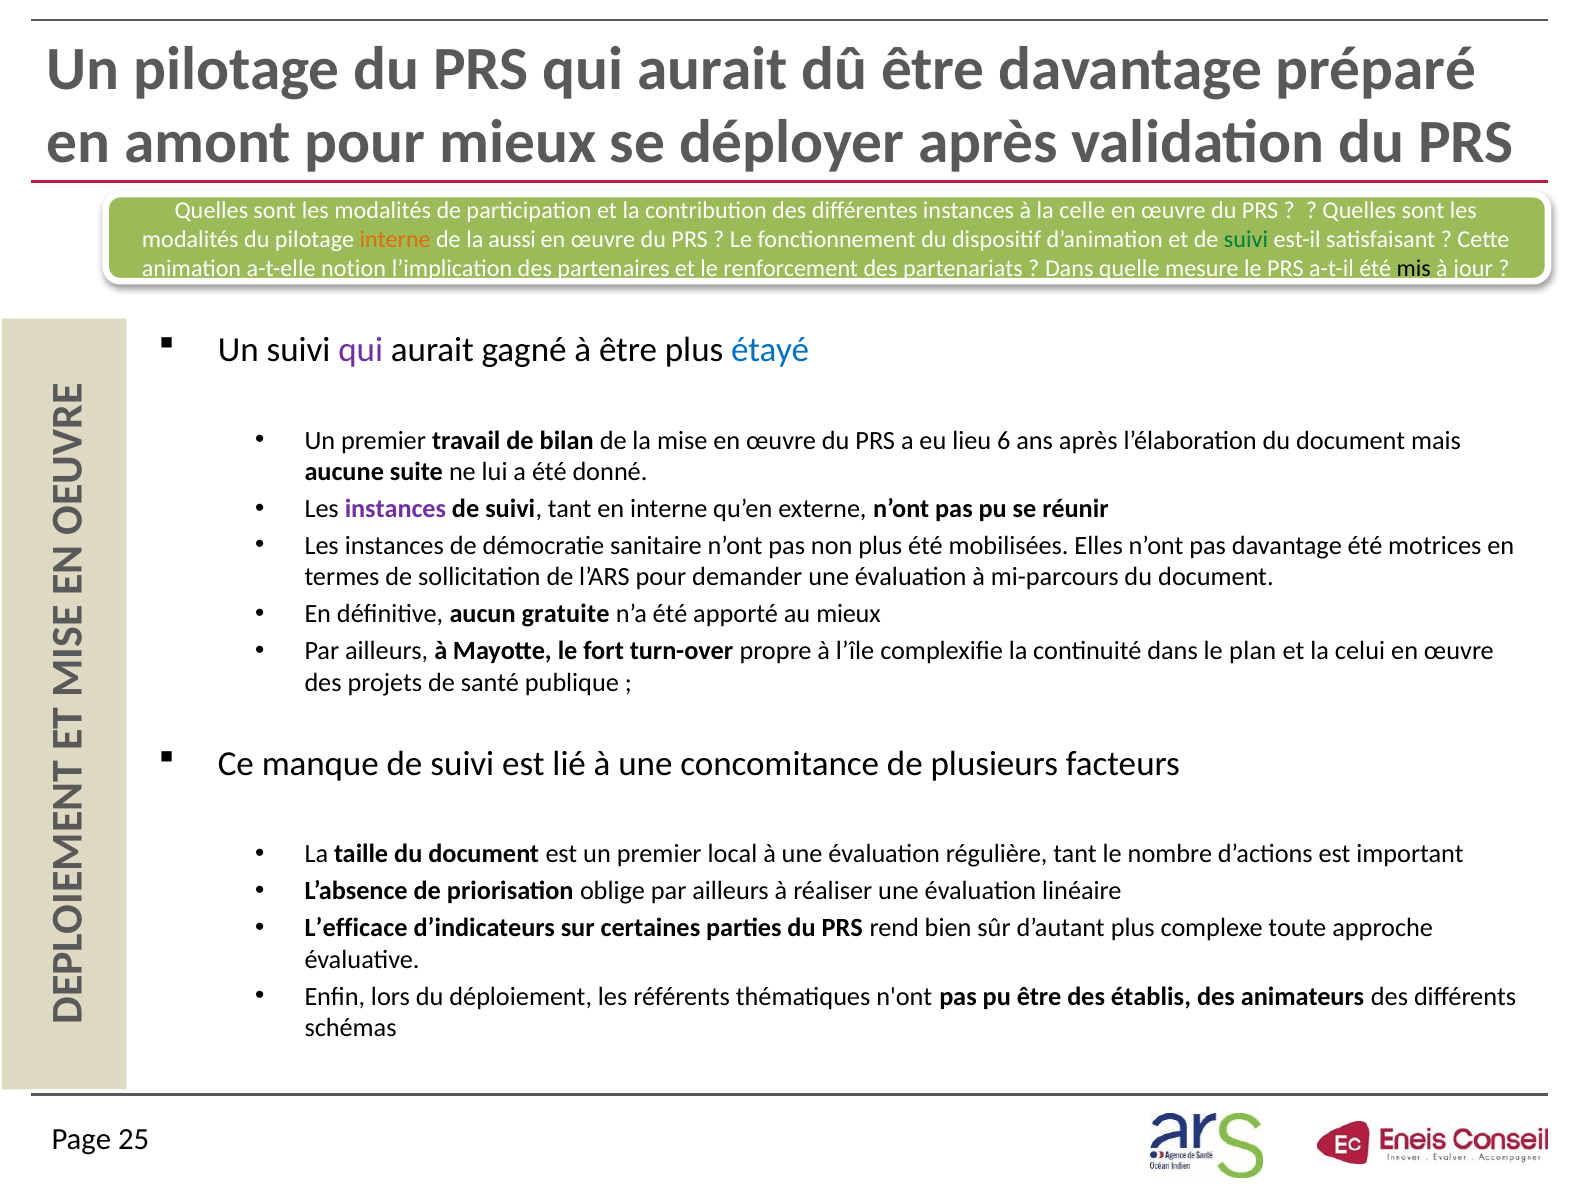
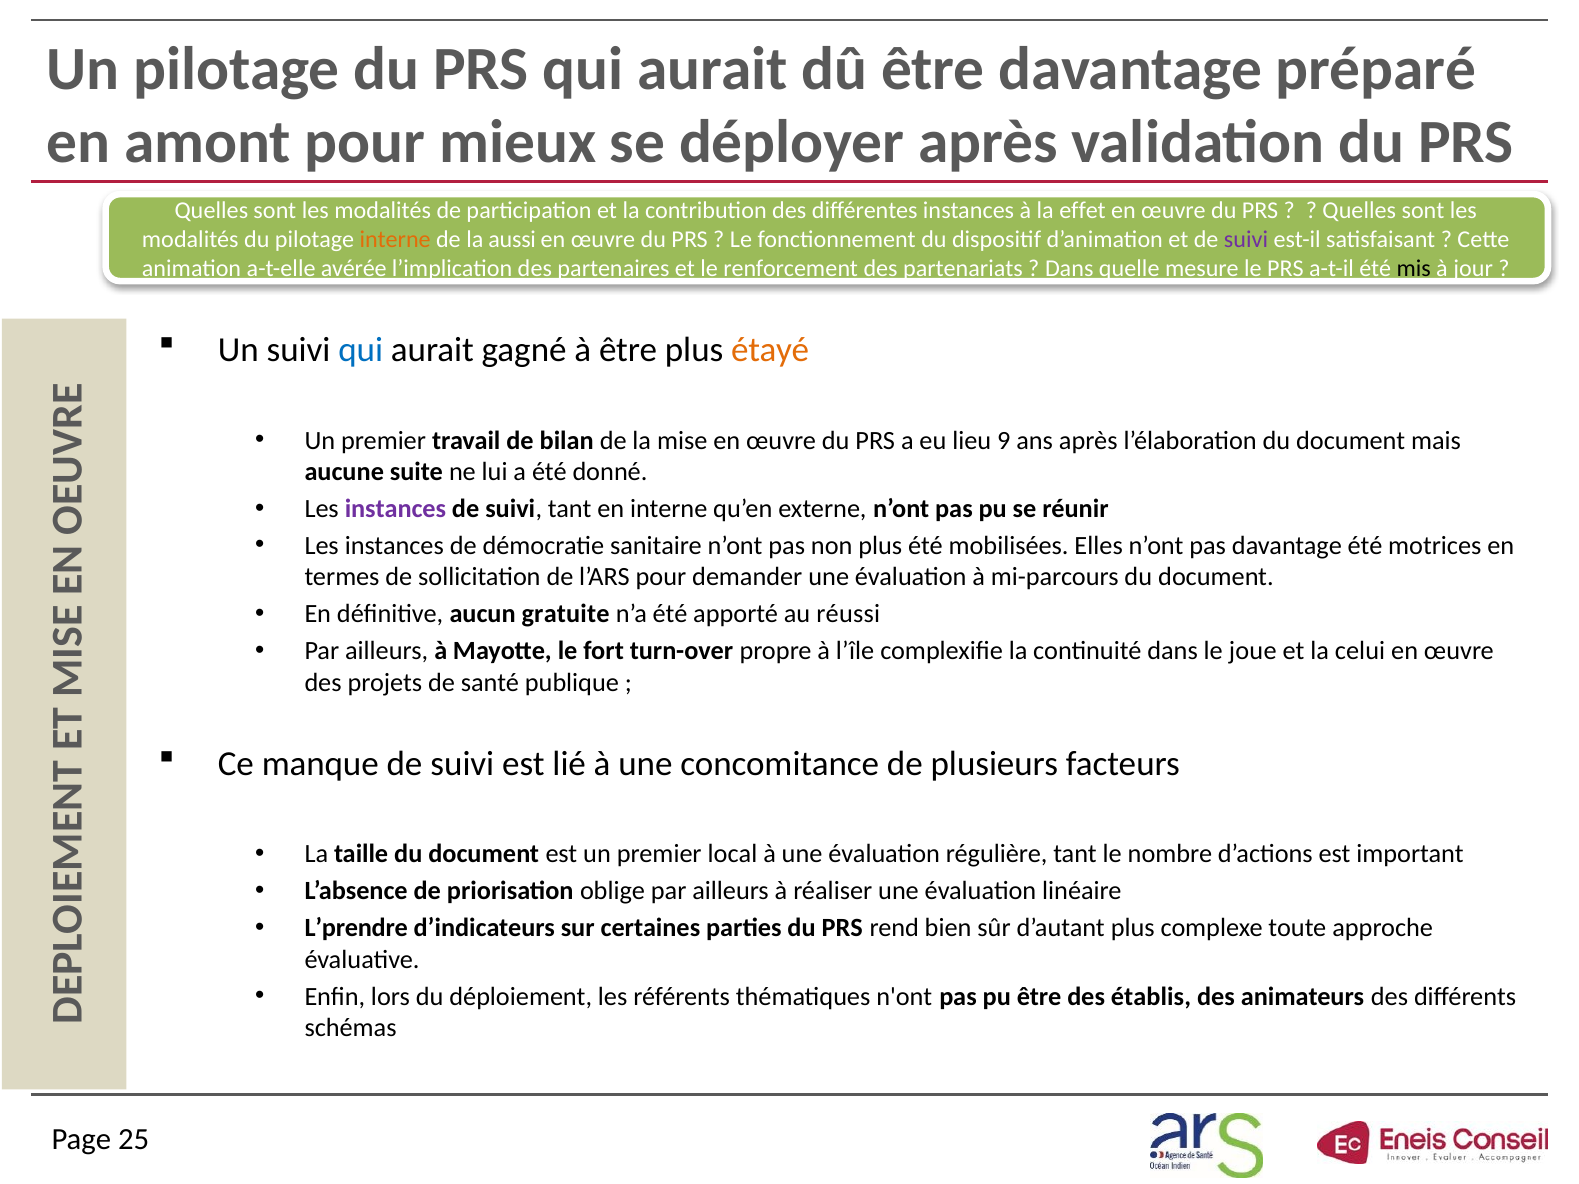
celle: celle -> effet (1083, 210)
suivi colour: green -> purple (1246, 239)
notion: notion -> avérée (354, 268)
qui colour: purple -> blue (361, 350)
étayé colour: blue -> orange (770, 350)
6: 6 -> 9 (1004, 440)
au mieux: mieux -> réussi (848, 614)
plan: plan -> joue (1253, 651)
L’efficace: L’efficace -> L’prendre (356, 928)
